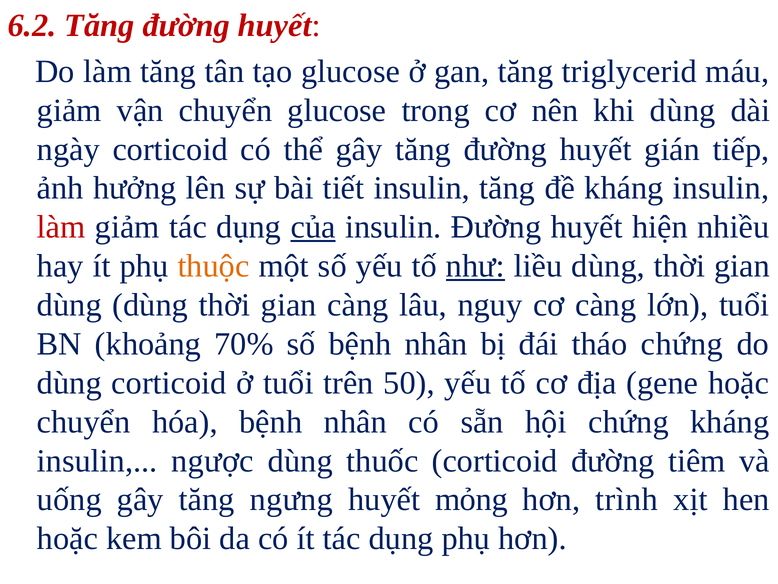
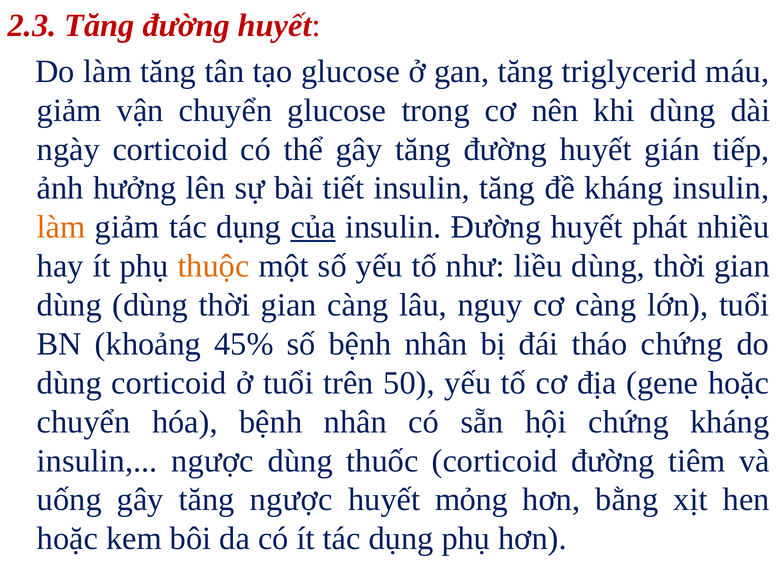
6.2: 6.2 -> 2.3 (32, 26)
làm colour: red -> orange (61, 227)
hiện: hiện -> phát (660, 227)
như underline: present -> none (475, 266)
70%: 70% -> 45% (244, 344)
tăng ngưng: ngưng -> ngược (291, 499)
trình: trình -> bằng (627, 499)
